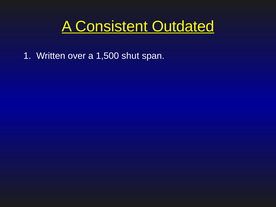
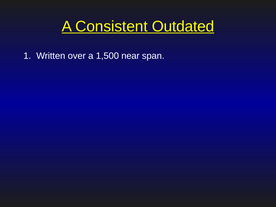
shut: shut -> near (130, 56)
